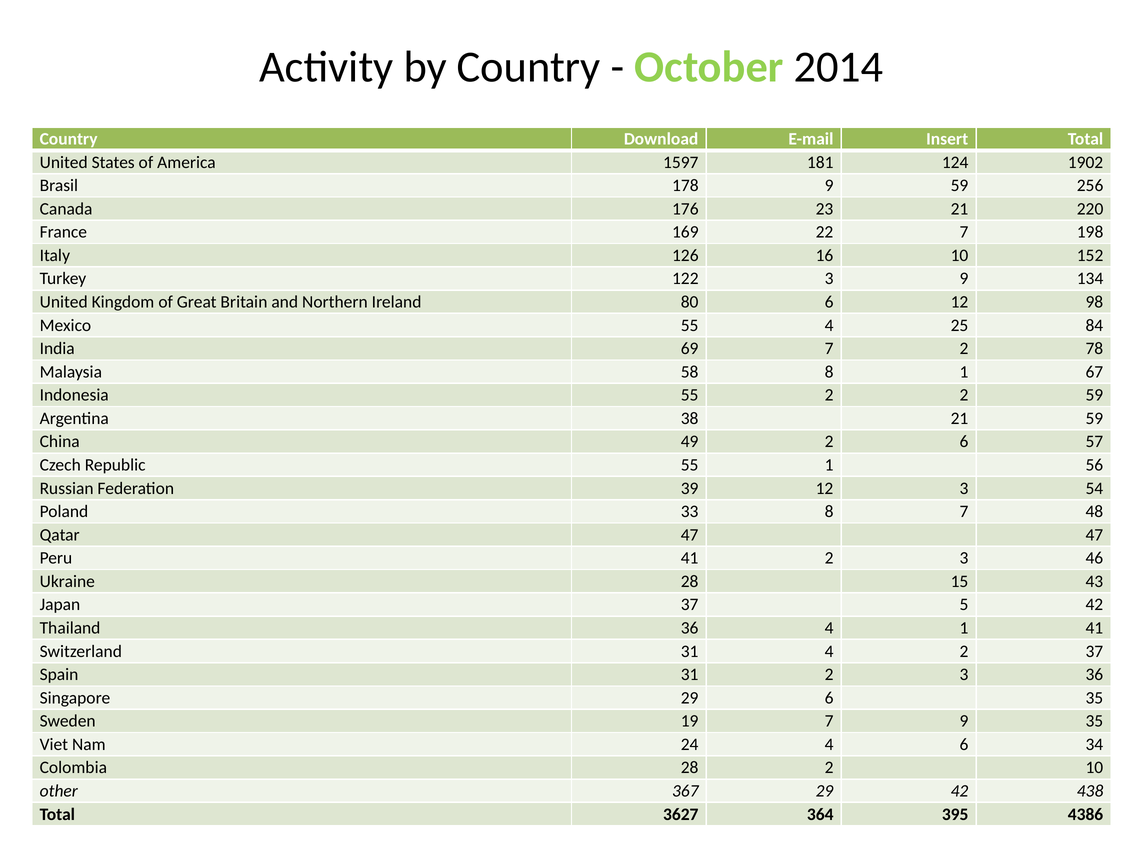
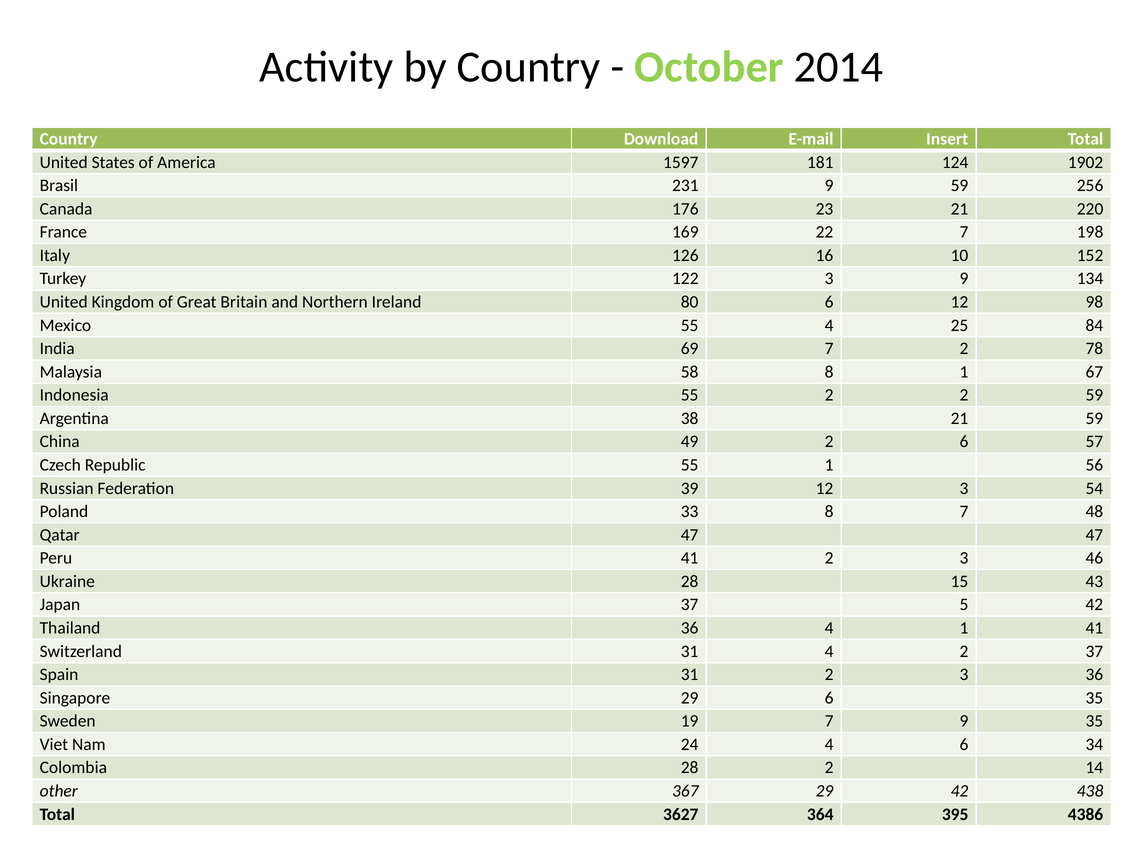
178: 178 -> 231 (685, 185)
2 10: 10 -> 14 (1094, 767)
